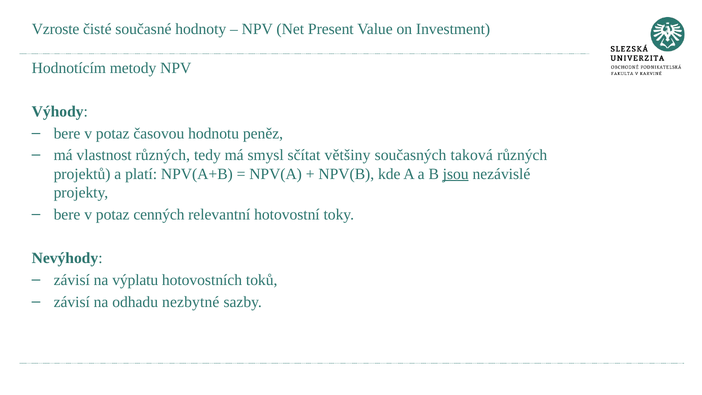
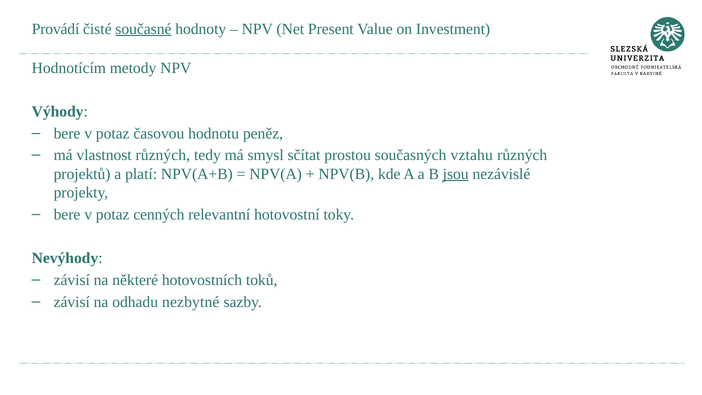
Vzroste: Vzroste -> Provádí (56, 29)
současné underline: none -> present (143, 29)
většiny: většiny -> prostou (348, 155)
taková: taková -> vztahu (472, 155)
výplatu: výplatu -> některé (135, 280)
